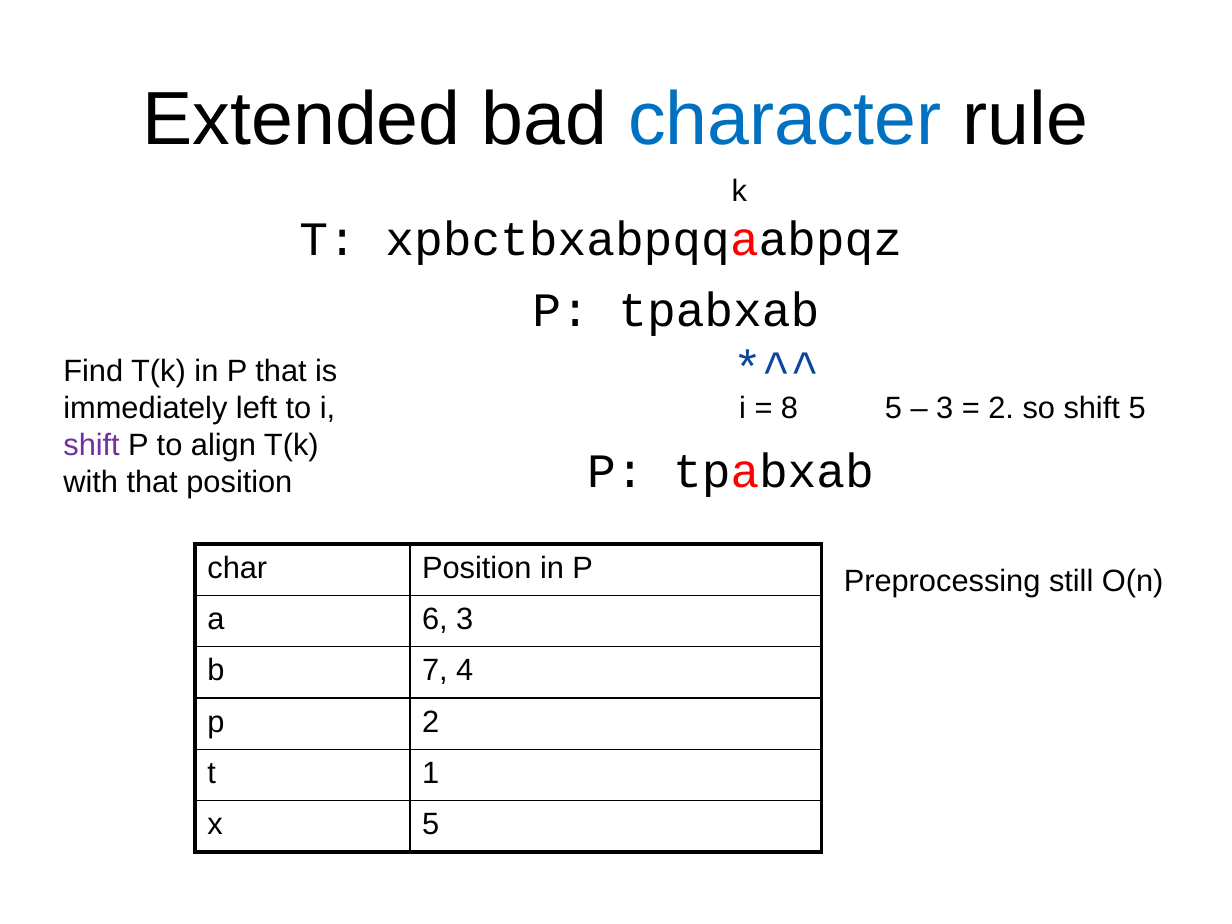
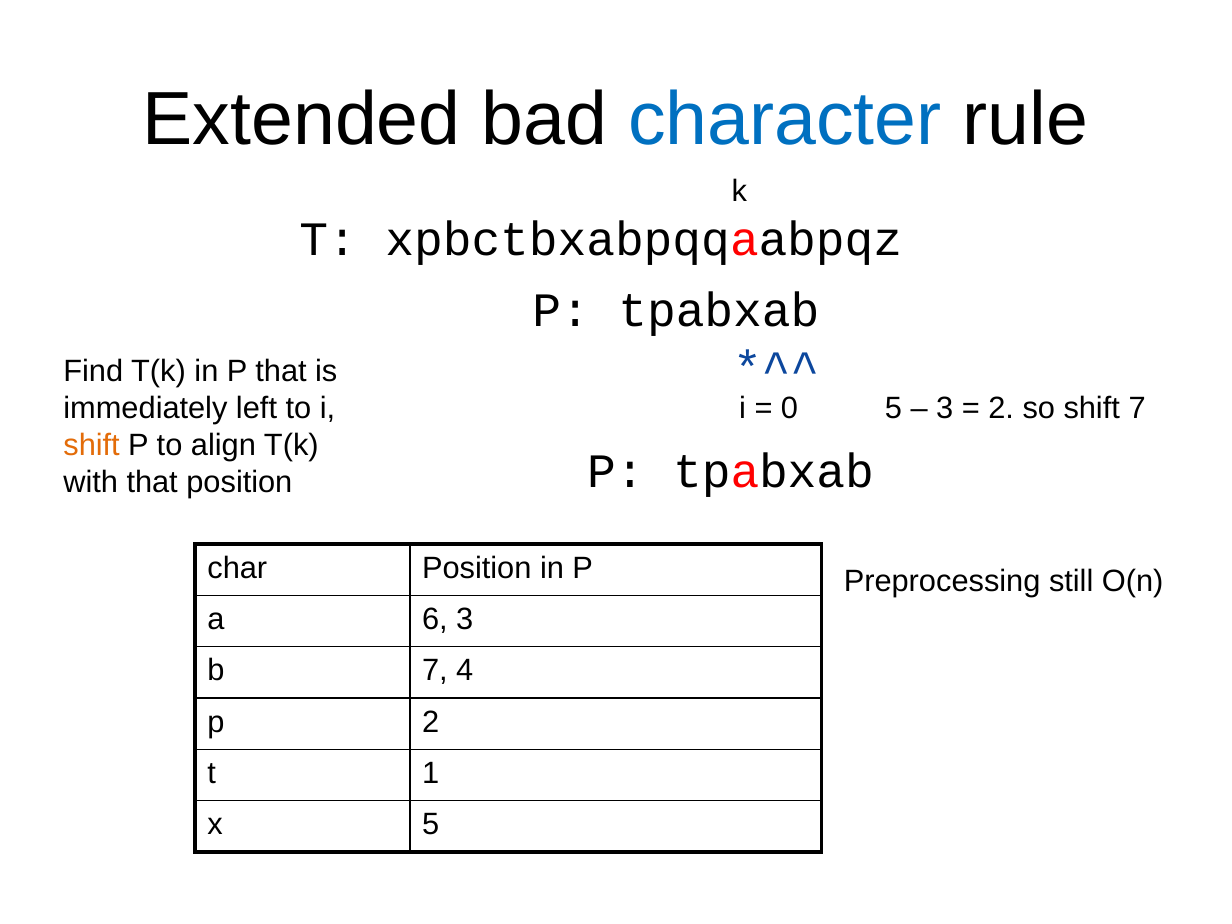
8: 8 -> 0 (790, 408)
shift 5: 5 -> 7 (1137, 408)
shift colour: purple -> orange (92, 445)
